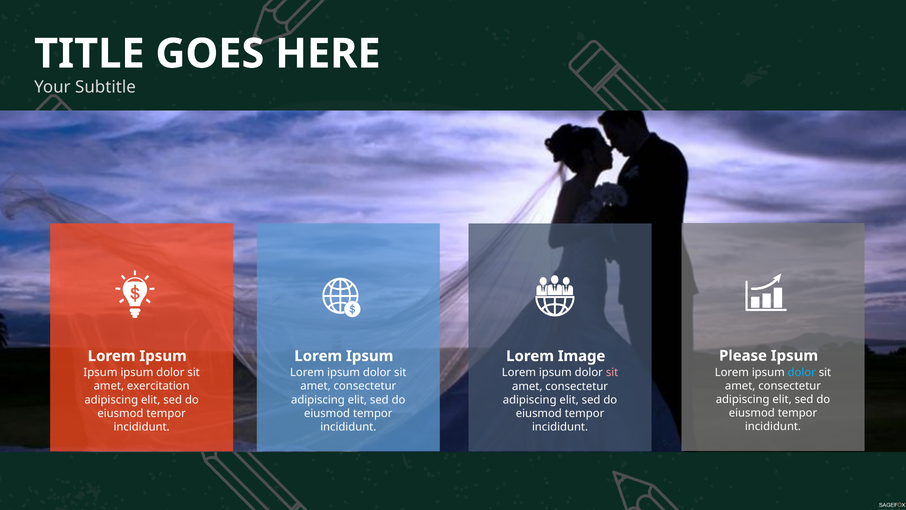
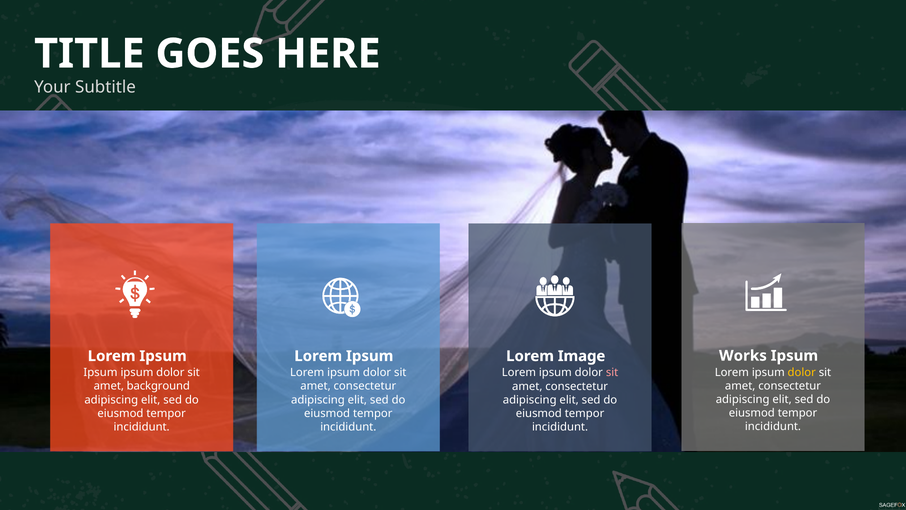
Please: Please -> Works (743, 356)
dolor colour: light blue -> yellow (802, 372)
exercitation: exercitation -> background (158, 386)
